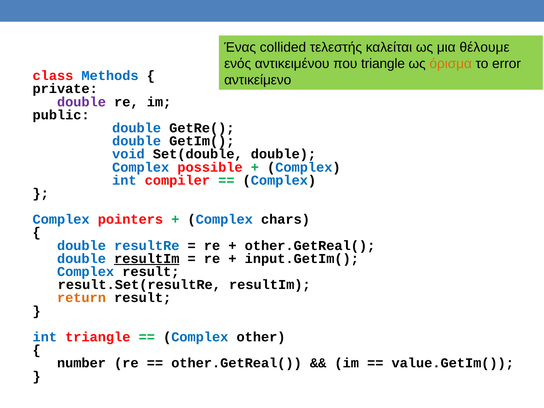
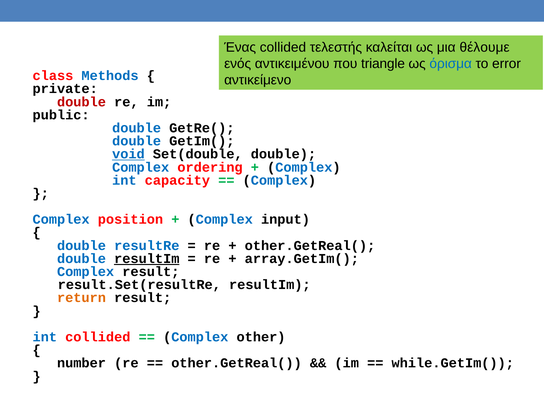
όρισμα colour: orange -> blue (451, 64)
double colour: purple -> red (81, 102)
void underline: none -> present (128, 154)
possible: possible -> ordering (210, 167)
compiler: compiler -> capacity (177, 180)
pointers: pointers -> position (130, 219)
chars: chars -> input (285, 219)
input.GetIm(: input.GetIm( -> array.GetIm( (302, 259)
int triangle: triangle -> collided (98, 337)
value.GetIm(: value.GetIm( -> while.GetIm( (453, 363)
